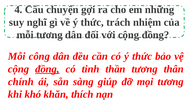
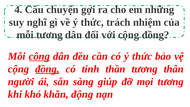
công underline: none -> present (39, 56)
chính: chính -> người (21, 82)
thích: thích -> động (82, 94)
